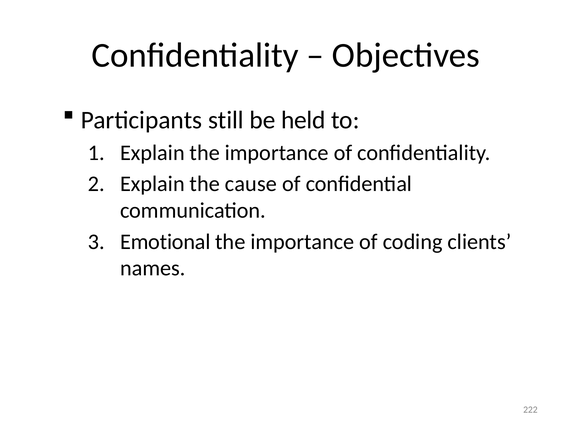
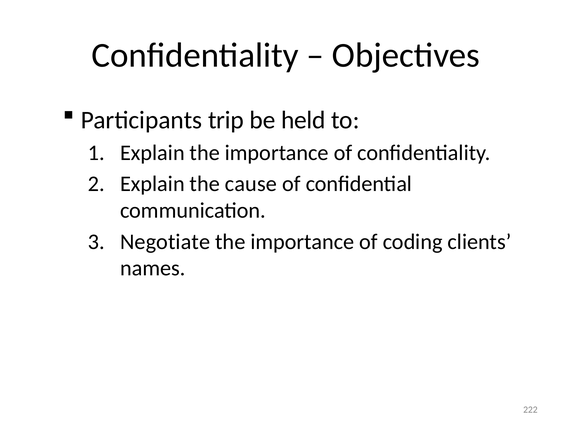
still: still -> trip (226, 120)
Emotional: Emotional -> Negotiate (165, 242)
